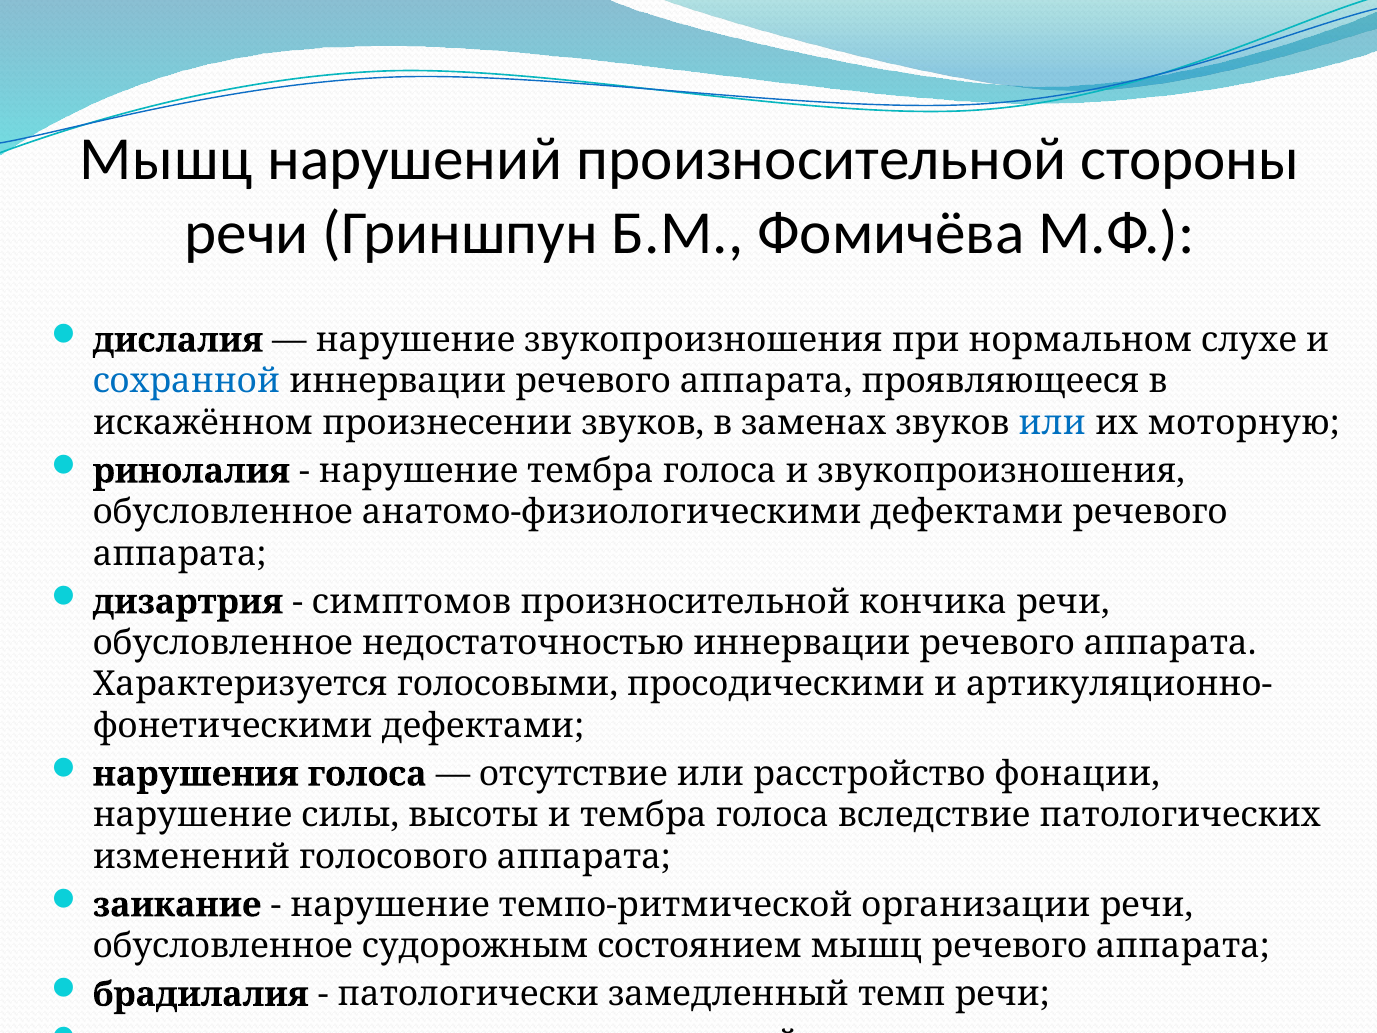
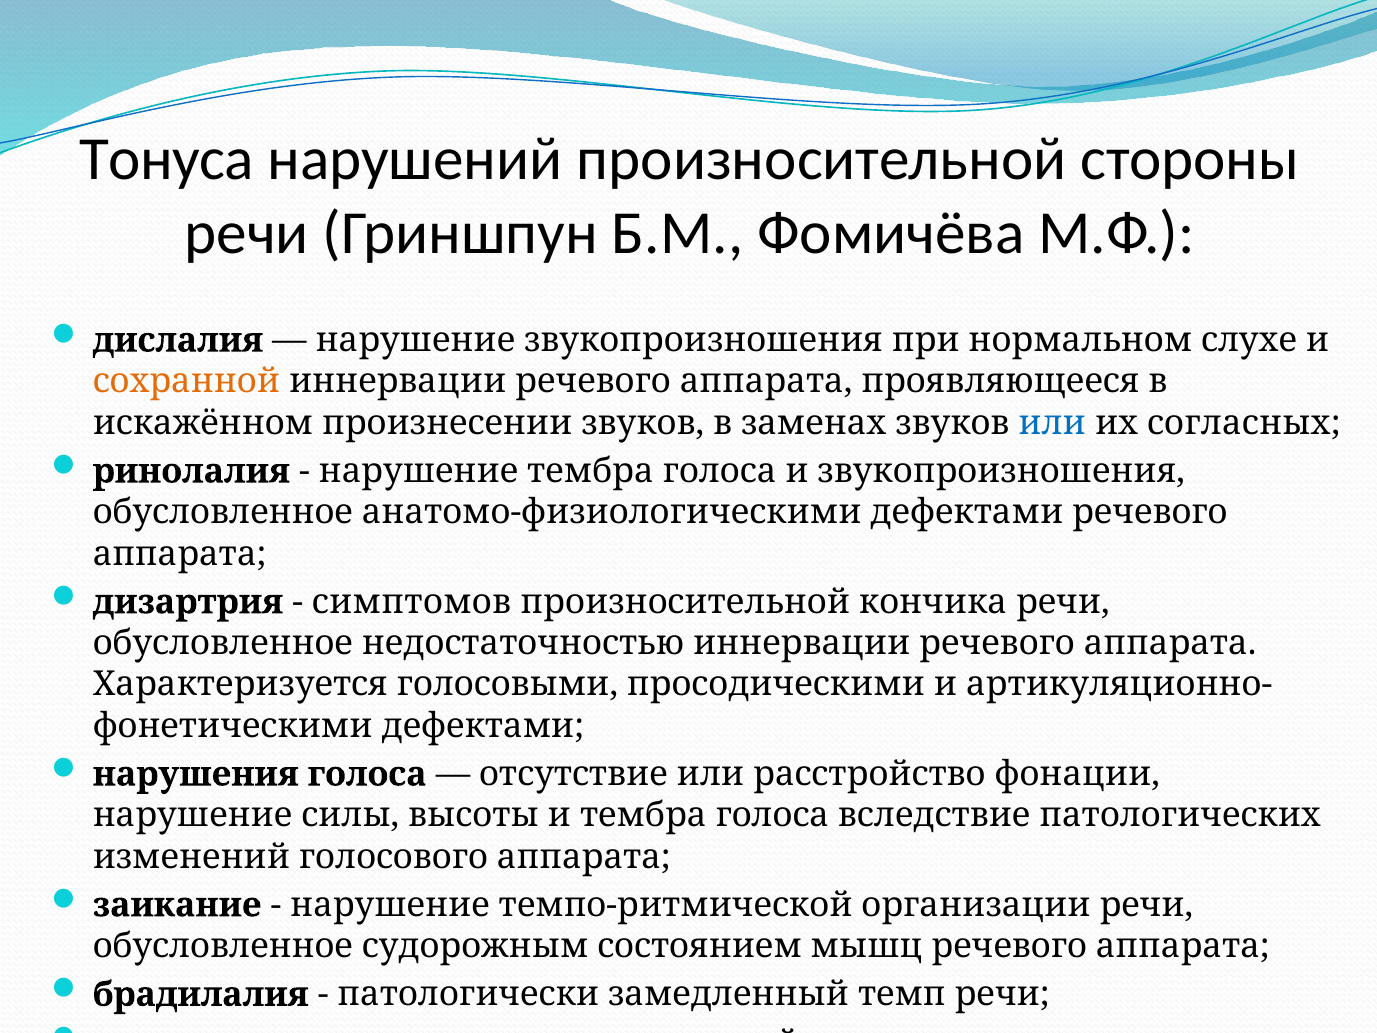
Мышц: Мышц -> Тонуса (167, 160)
сохранной colour: blue -> orange (186, 382)
моторную: моторную -> согласных (1244, 423)
